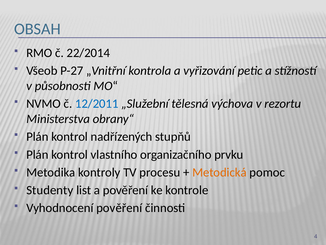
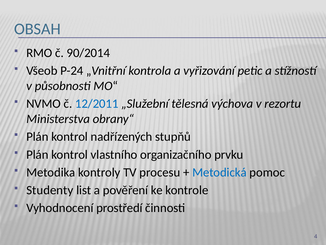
22/2014: 22/2014 -> 90/2014 (88, 53)
P-27: P-27 -> P-24 (72, 71)
Metodická colour: orange -> blue (219, 172)
Vyhodnocení pověření: pověření -> prostředí (119, 208)
